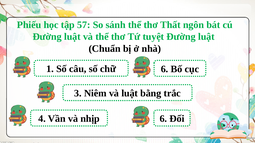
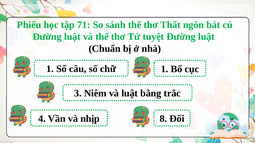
57: 57 -> 71 (84, 25)
chữ 6: 6 -> 1 (165, 69)
nhịp 6: 6 -> 8 (163, 119)
